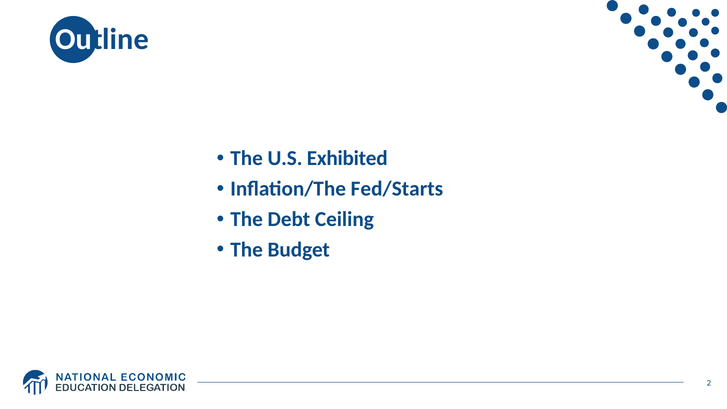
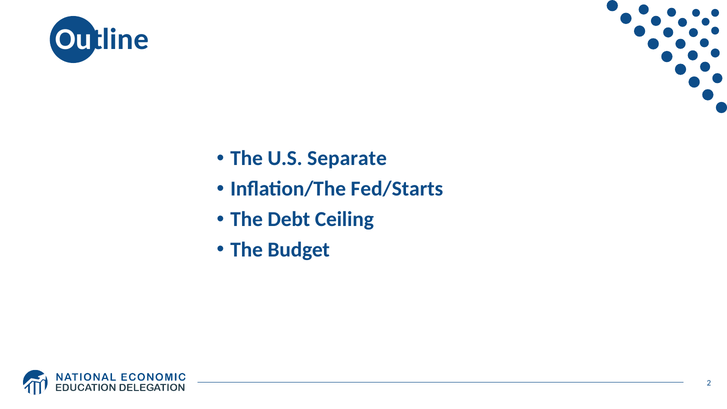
Exhibited: Exhibited -> Separate (347, 158)
